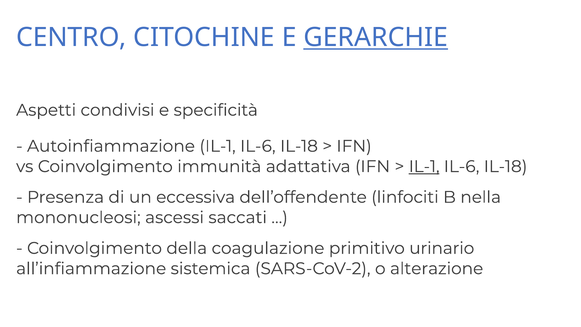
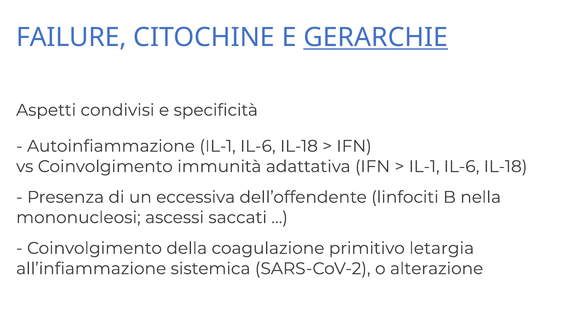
CENTRO: CENTRO -> FAILURE (71, 38)
IL-1 underline: present -> none (424, 166)
urinario: urinario -> letargia (442, 248)
